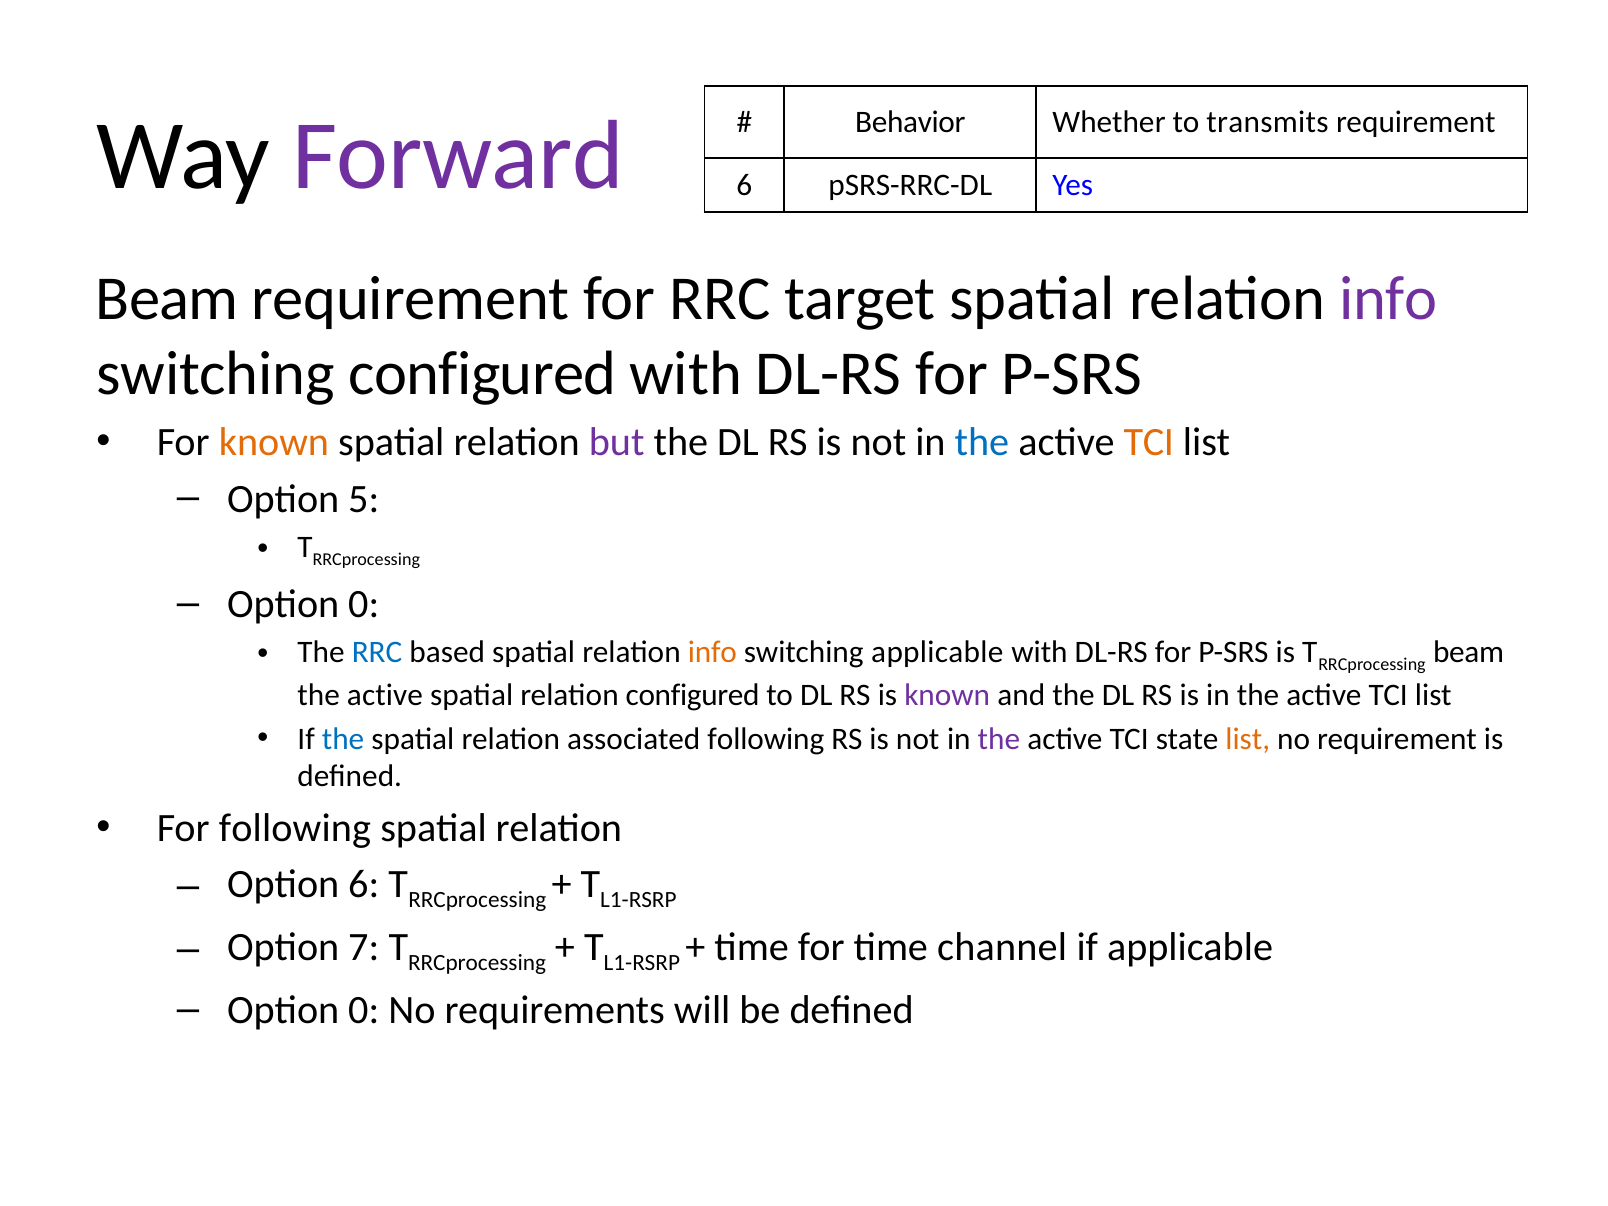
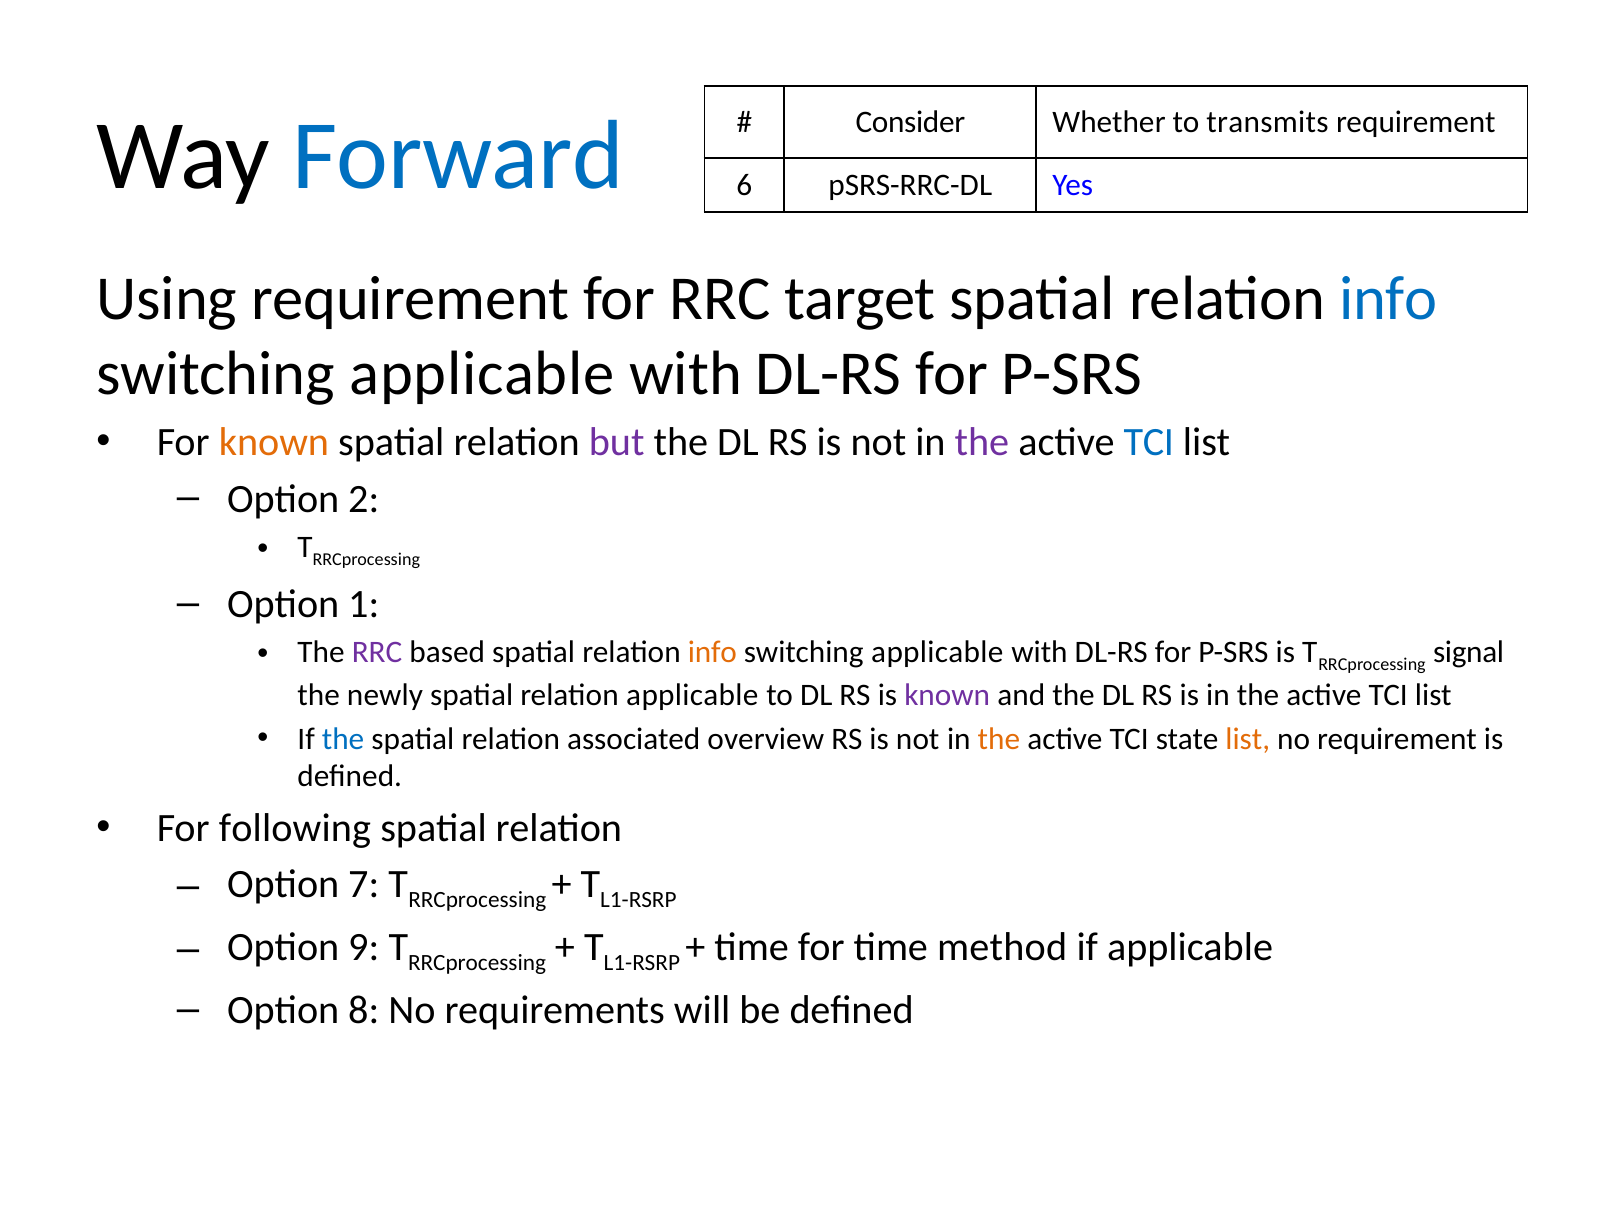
Forward colour: purple -> blue (458, 156)
Behavior: Behavior -> Consider (910, 122)
Beam: Beam -> Using (167, 299)
info colour: purple -> blue (1388, 299)
configured: configured -> applicable (482, 374)
the colour: blue -> purple (982, 442)
TCI colour: orange -> blue (1149, 442)
5: 5 -> 2 (364, 499)
0: 0 -> 1 (364, 604)
RRC colour: blue -> purple (377, 653)
beam: beam -> signal (1469, 653)
active: active -> newly (385, 695)
relation configured: configured -> applicable (692, 695)
associated following: following -> overview (766, 739)
the colour: purple -> orange (999, 739)
Option 6: 6 -> 7 (364, 884)
7: 7 -> 9 (364, 947)
channel: channel -> method (1002, 947)
0: 0 -> 8 (364, 1010)
